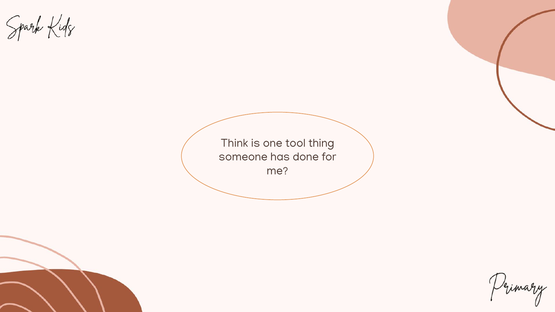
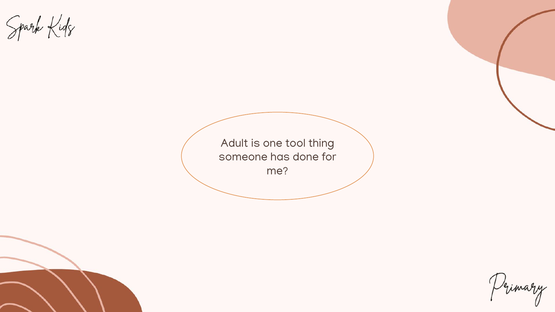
Think: Think -> Adult (234, 143)
